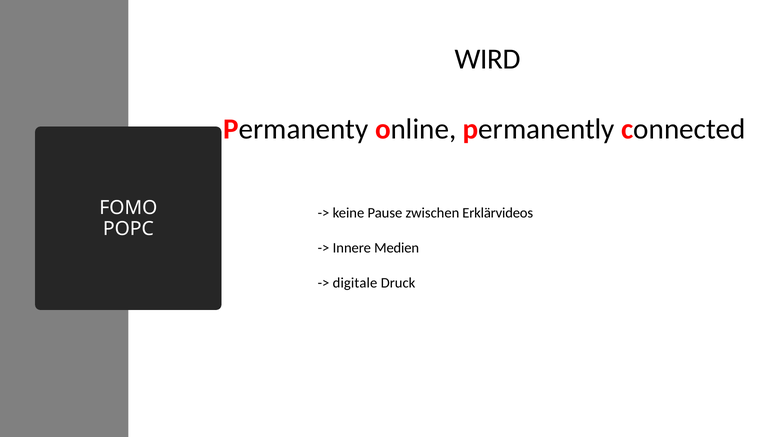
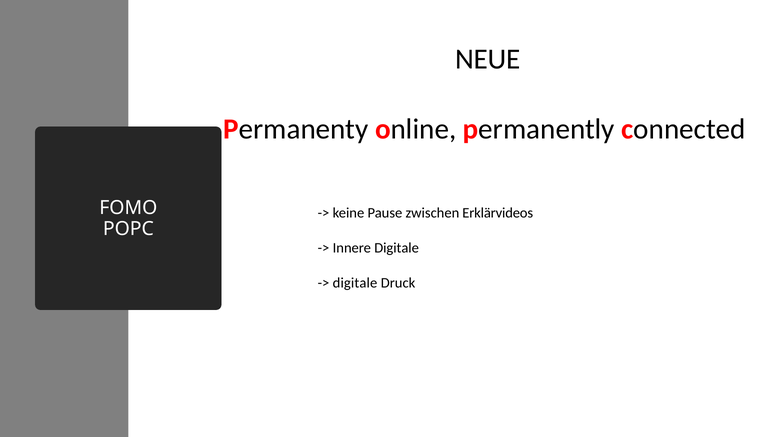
WIRD: WIRD -> NEUE (488, 59)
Innere Medien: Medien -> Digitale (397, 248)
